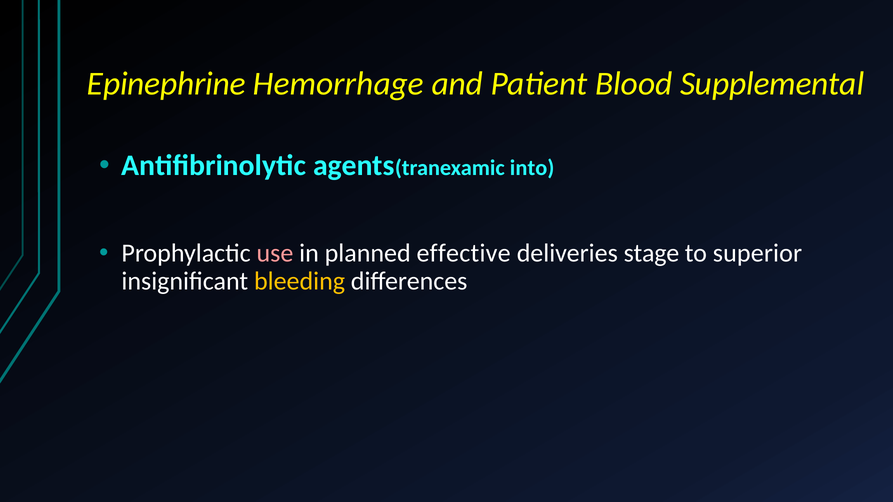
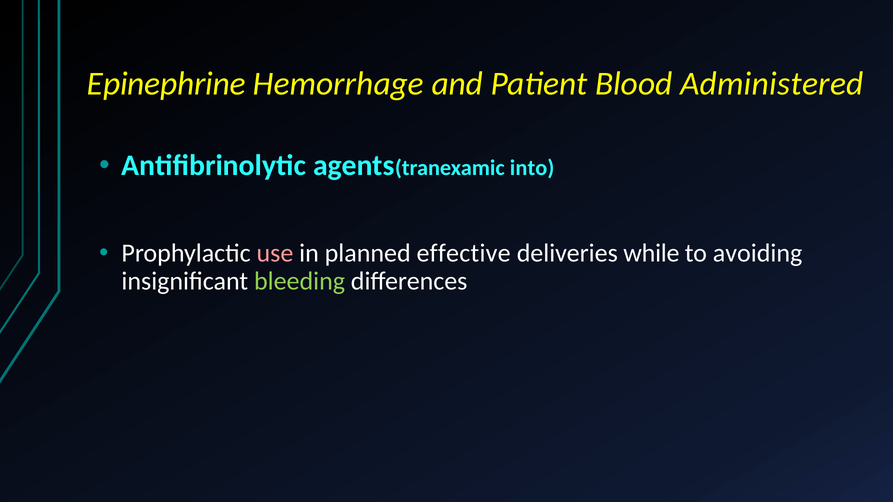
Supplemental: Supplemental -> Administered (772, 84)
stage: stage -> while (651, 253)
superior: superior -> avoiding (758, 253)
bleeding colour: yellow -> light green (300, 282)
